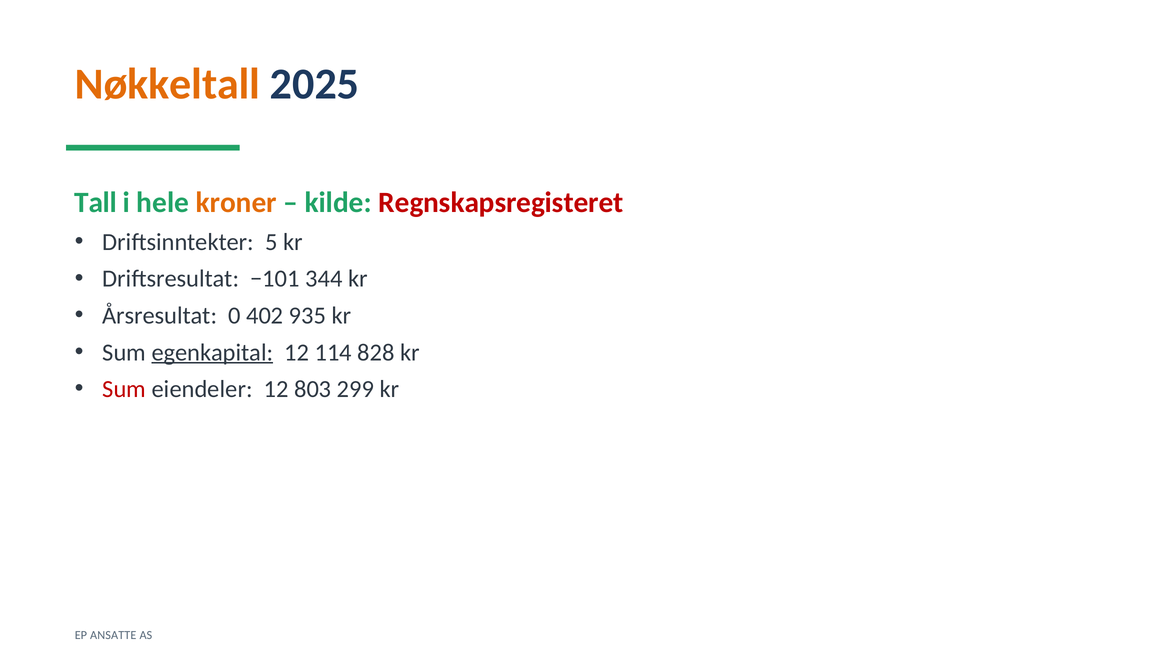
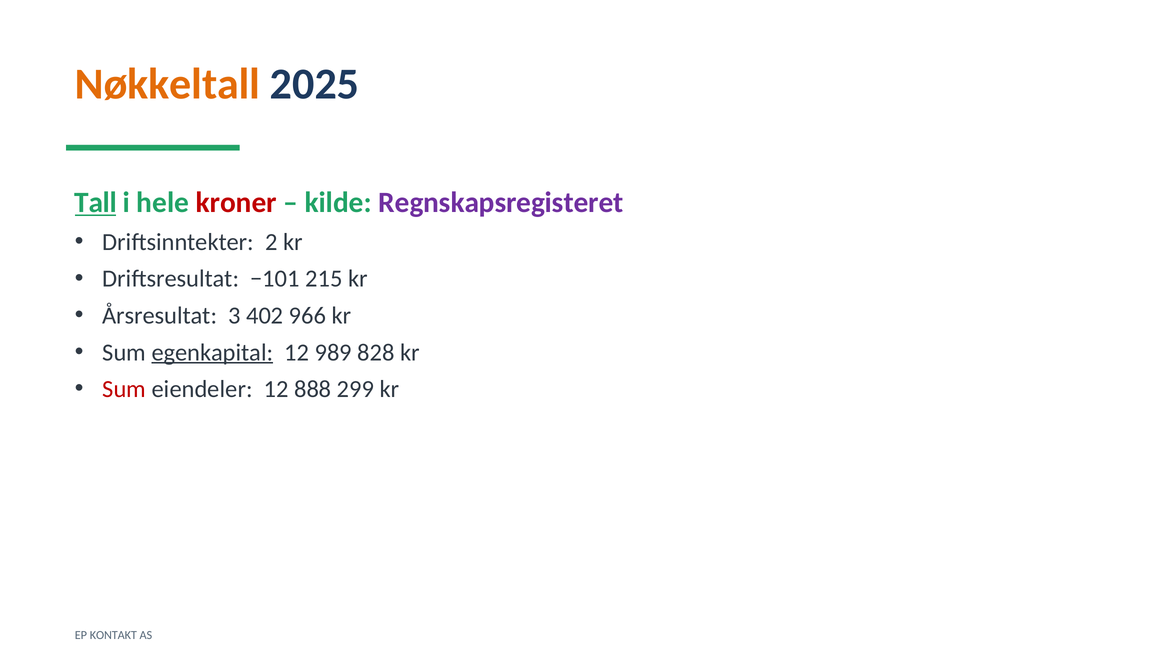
Tall underline: none -> present (96, 202)
kroner colour: orange -> red (236, 202)
Regnskapsregisteret colour: red -> purple (501, 202)
5: 5 -> 2 (271, 242)
344: 344 -> 215 (324, 279)
0: 0 -> 3 (234, 315)
935: 935 -> 966 (308, 315)
114: 114 -> 989 (333, 352)
803: 803 -> 888 (313, 389)
ANSATTE: ANSATTE -> KONTAKT (113, 635)
